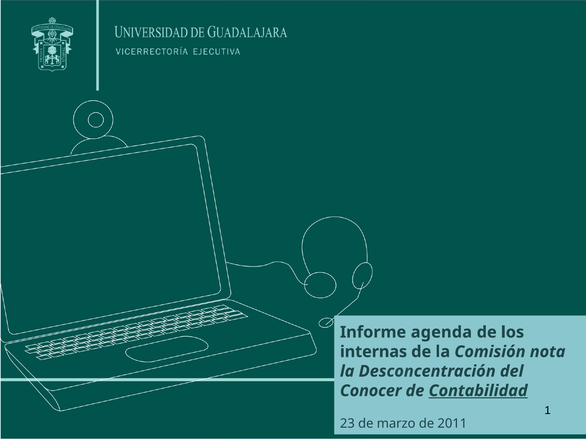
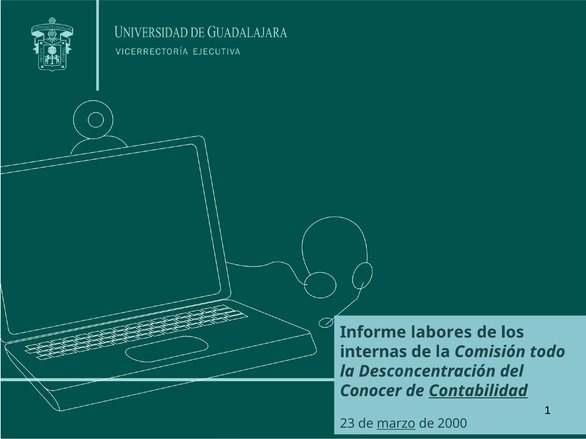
agenda: agenda -> labores (441, 333)
nota: nota -> todo (548, 352)
marzo underline: none -> present (396, 424)
2011: 2011 -> 2000 (452, 424)
